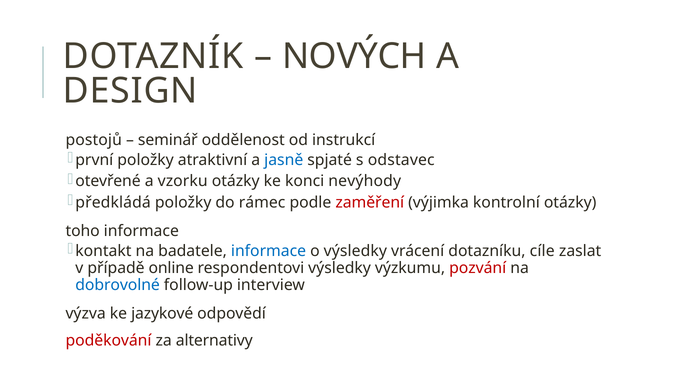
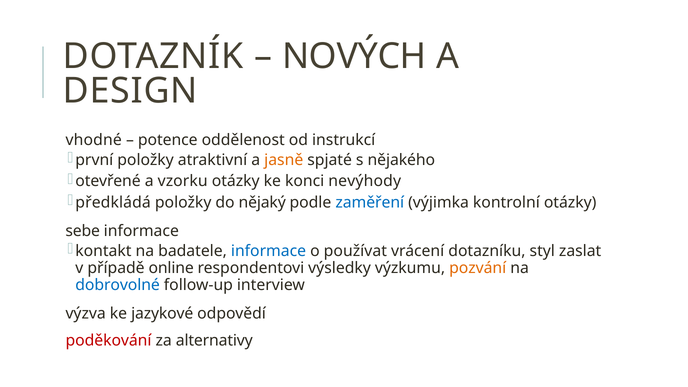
postojů: postojů -> vhodné (94, 140)
seminář: seminář -> potence (168, 140)
jasně colour: blue -> orange (284, 160)
odstavec: odstavec -> nějakého (401, 160)
rámec: rámec -> nějaký (262, 203)
zaměření colour: red -> blue (370, 203)
toho: toho -> sebe (83, 231)
o výsledky: výsledky -> používat (355, 251)
cíle: cíle -> styl (542, 251)
pozvání colour: red -> orange (478, 268)
